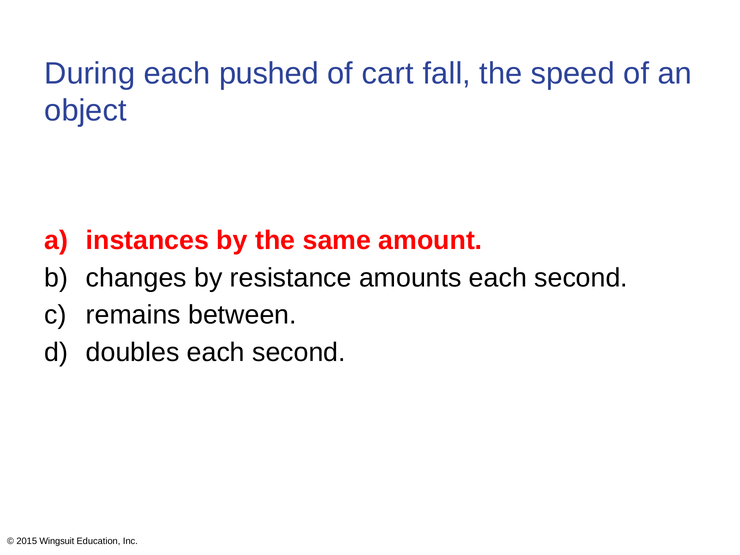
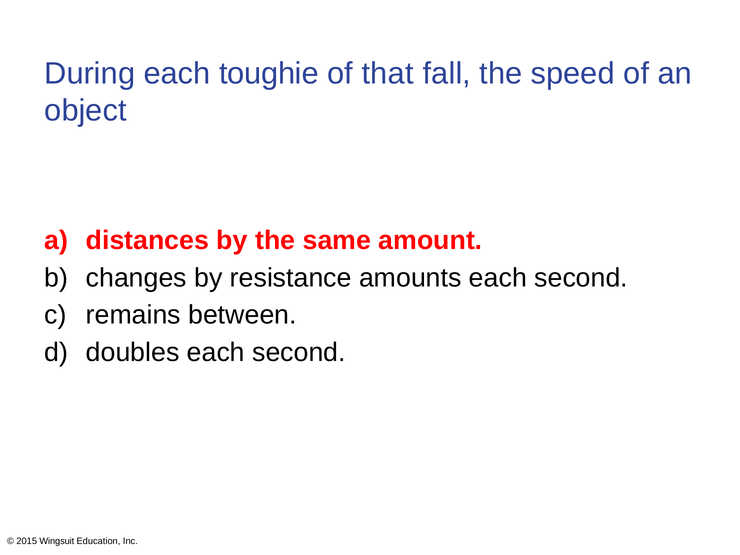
pushed: pushed -> toughie (269, 74)
cart: cart -> that (388, 74)
instances: instances -> distances (147, 240)
